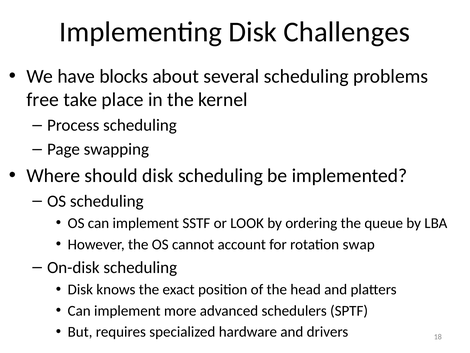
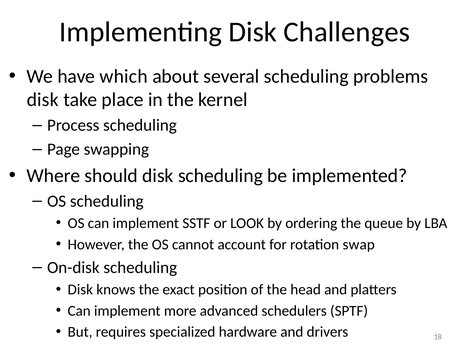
blocks: blocks -> which (124, 76)
free: free -> disk (43, 100)
